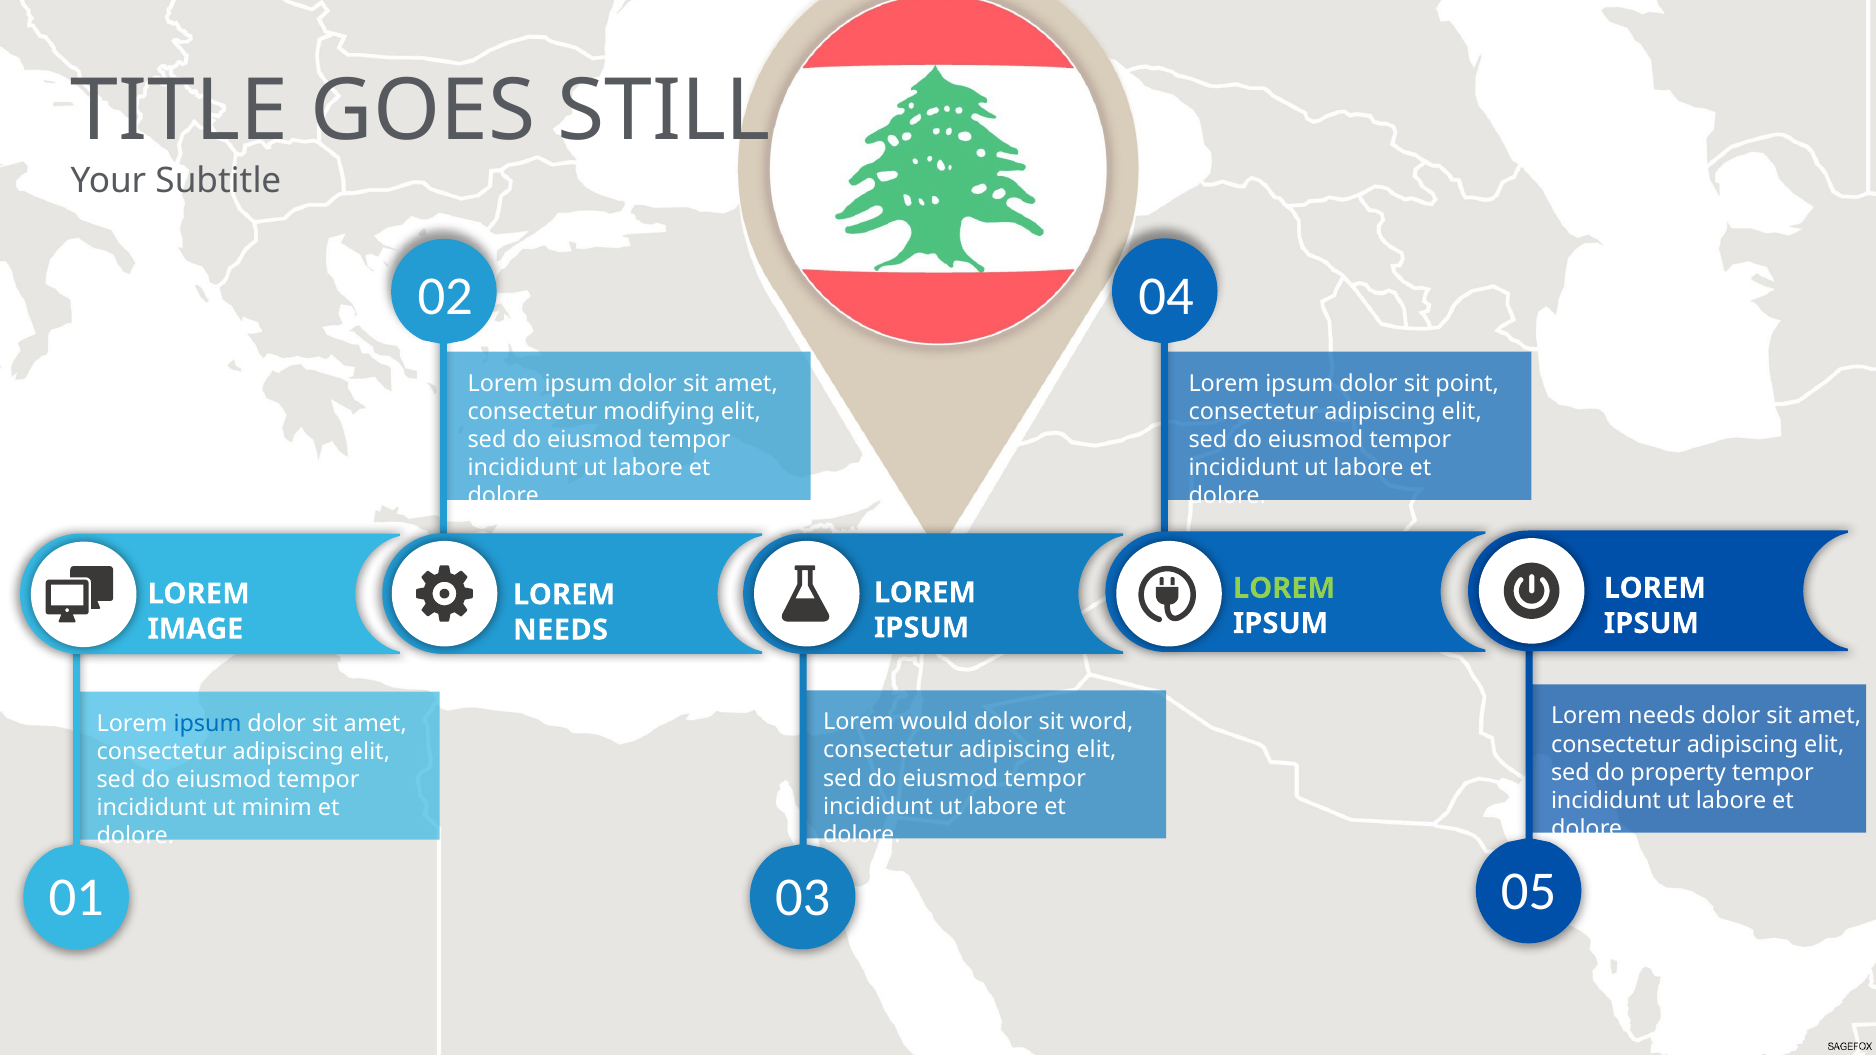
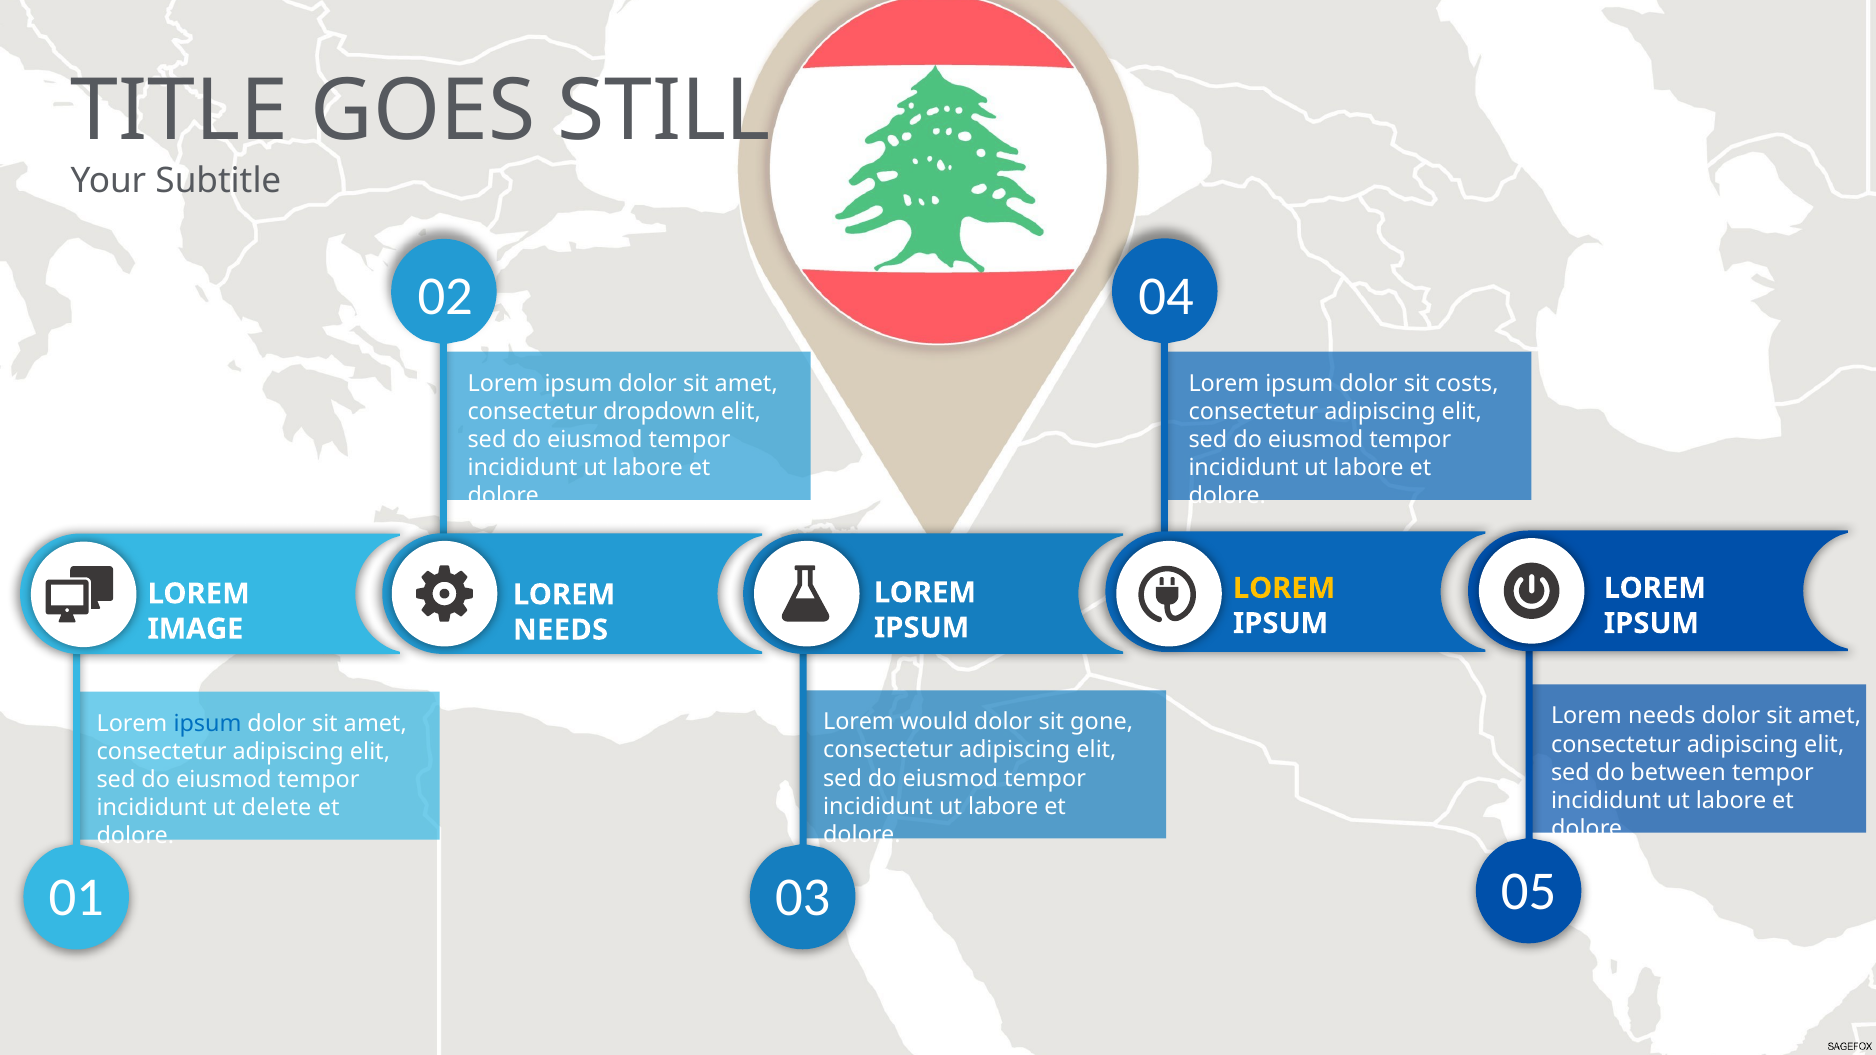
point: point -> costs (1467, 384)
modifying: modifying -> dropdown (659, 412)
LOREM colour: light green -> yellow (1284, 588)
word: word -> gone (1102, 722)
property: property -> between (1678, 773)
minim: minim -> delete (277, 808)
